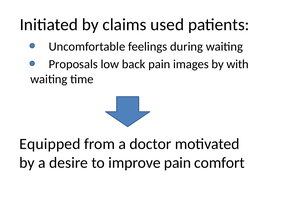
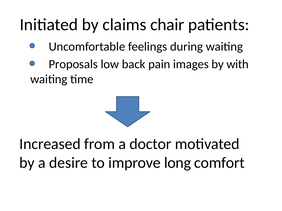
used: used -> chair (167, 25)
Equipped: Equipped -> Increased (50, 144)
improve pain: pain -> long (177, 163)
